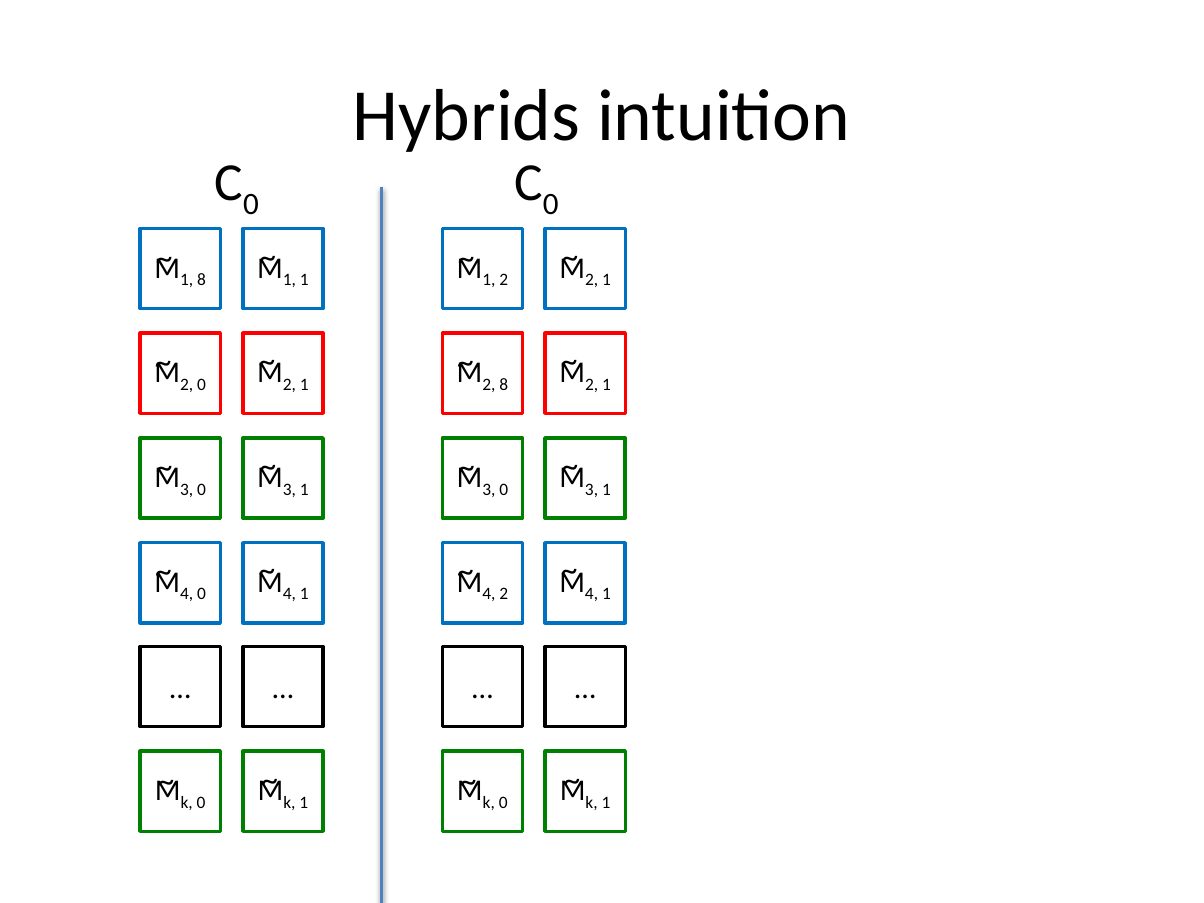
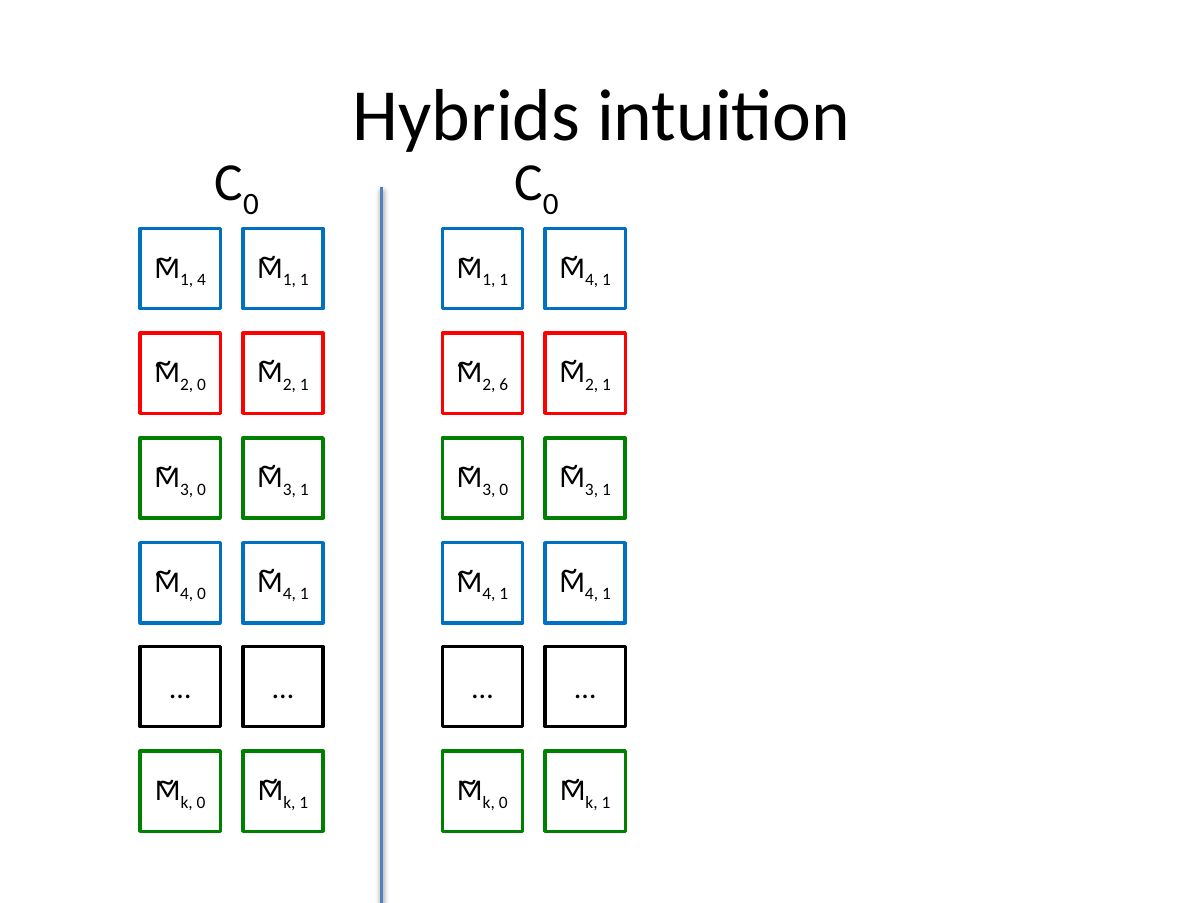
1 8: 8 -> 4 (202, 280)
2: 2 -> 1 (504, 280)
2: 2 -> 4 (592, 280)
8: 8 -> 6 (504, 385)
2: 2 -> 1 (504, 594)
